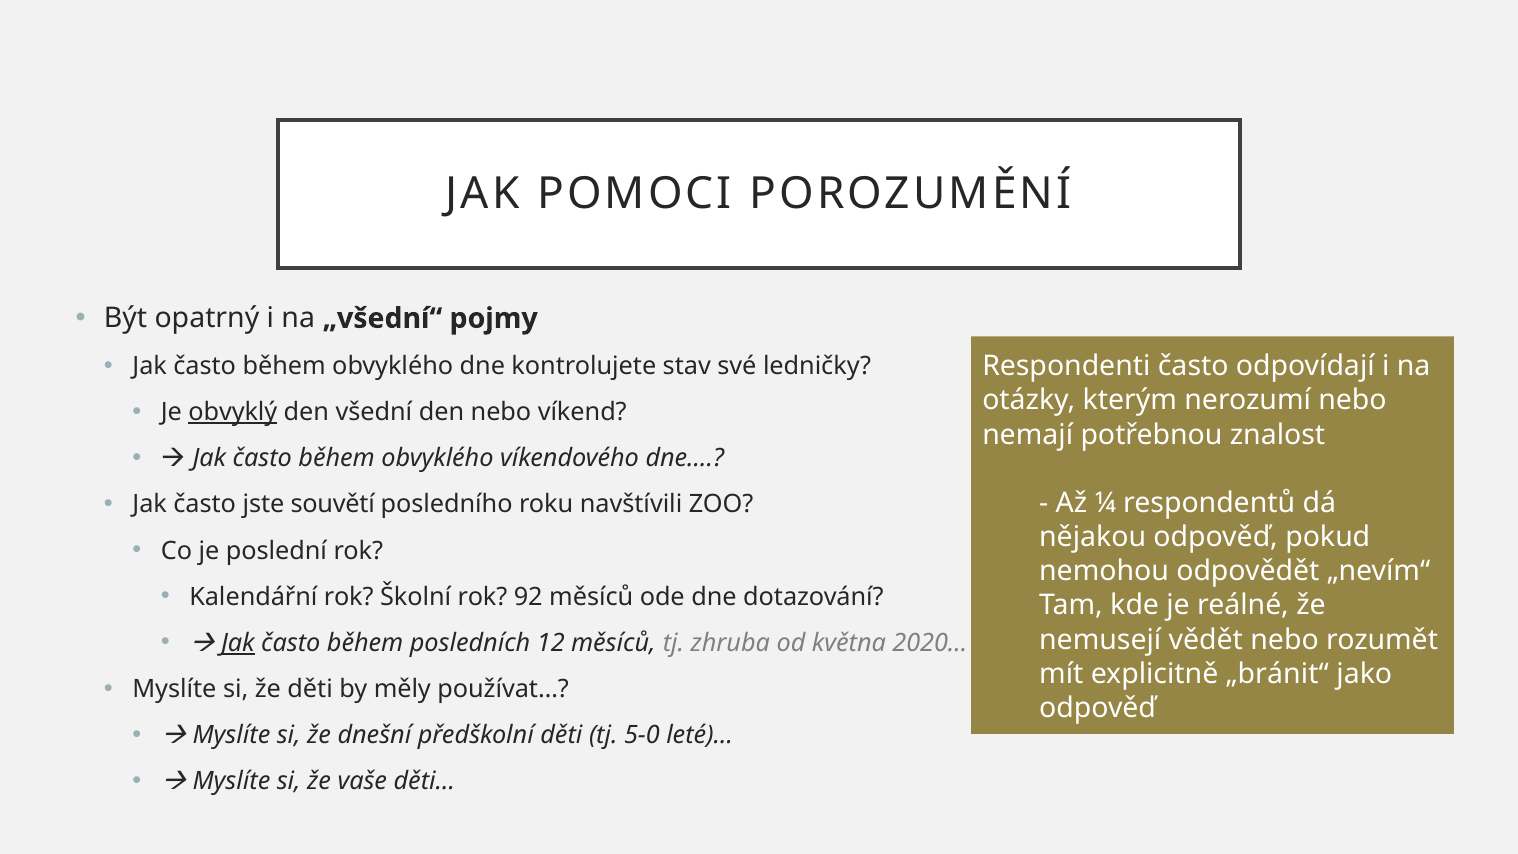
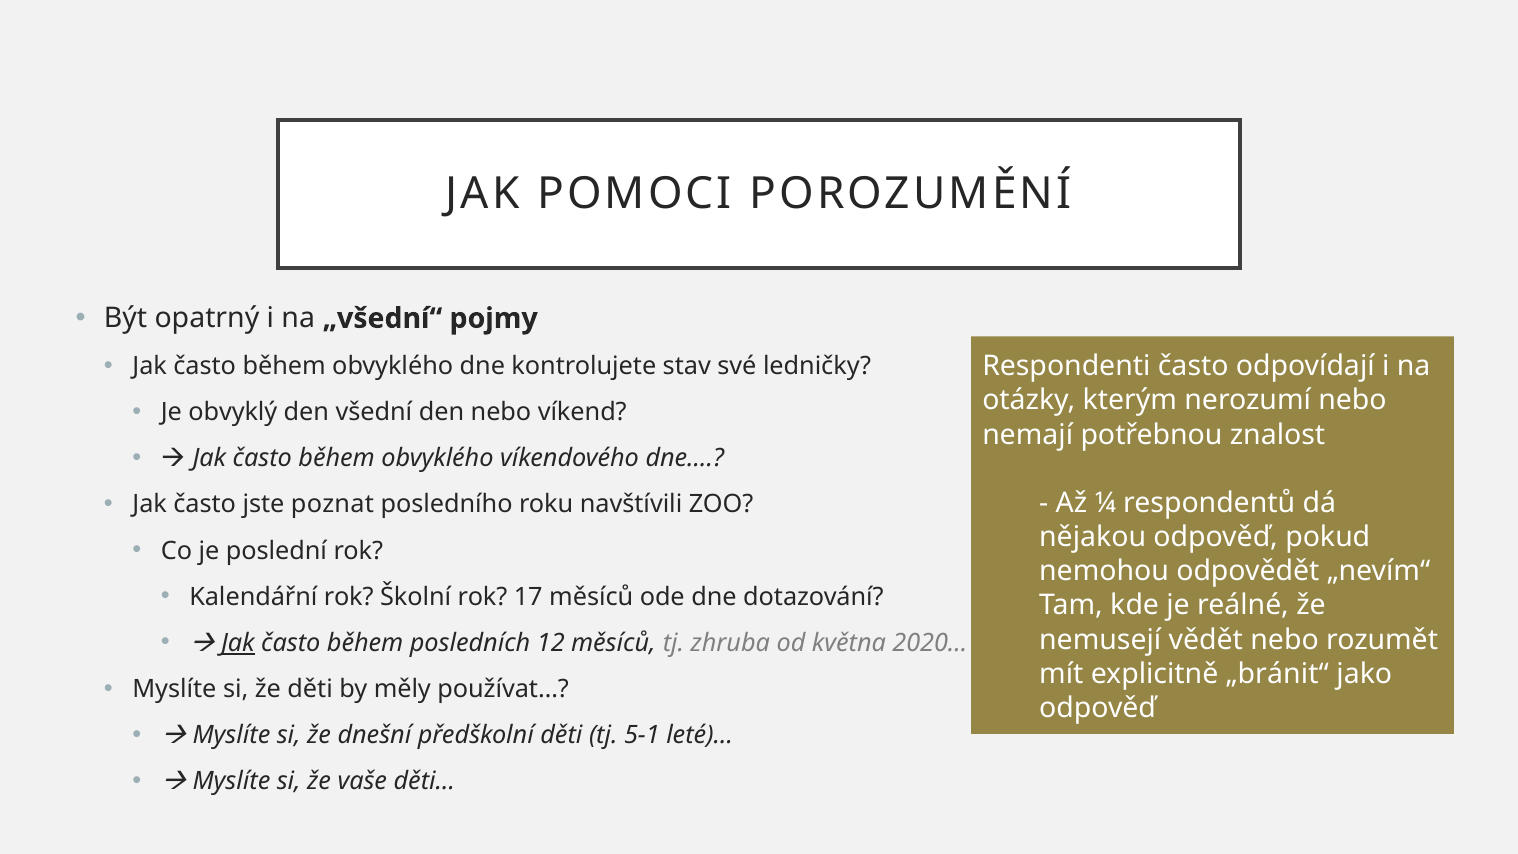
obvyklý underline: present -> none (233, 412)
souvětí: souvětí -> poznat (332, 505)
92: 92 -> 17 (528, 597)
5-0: 5-0 -> 5-1 (642, 735)
